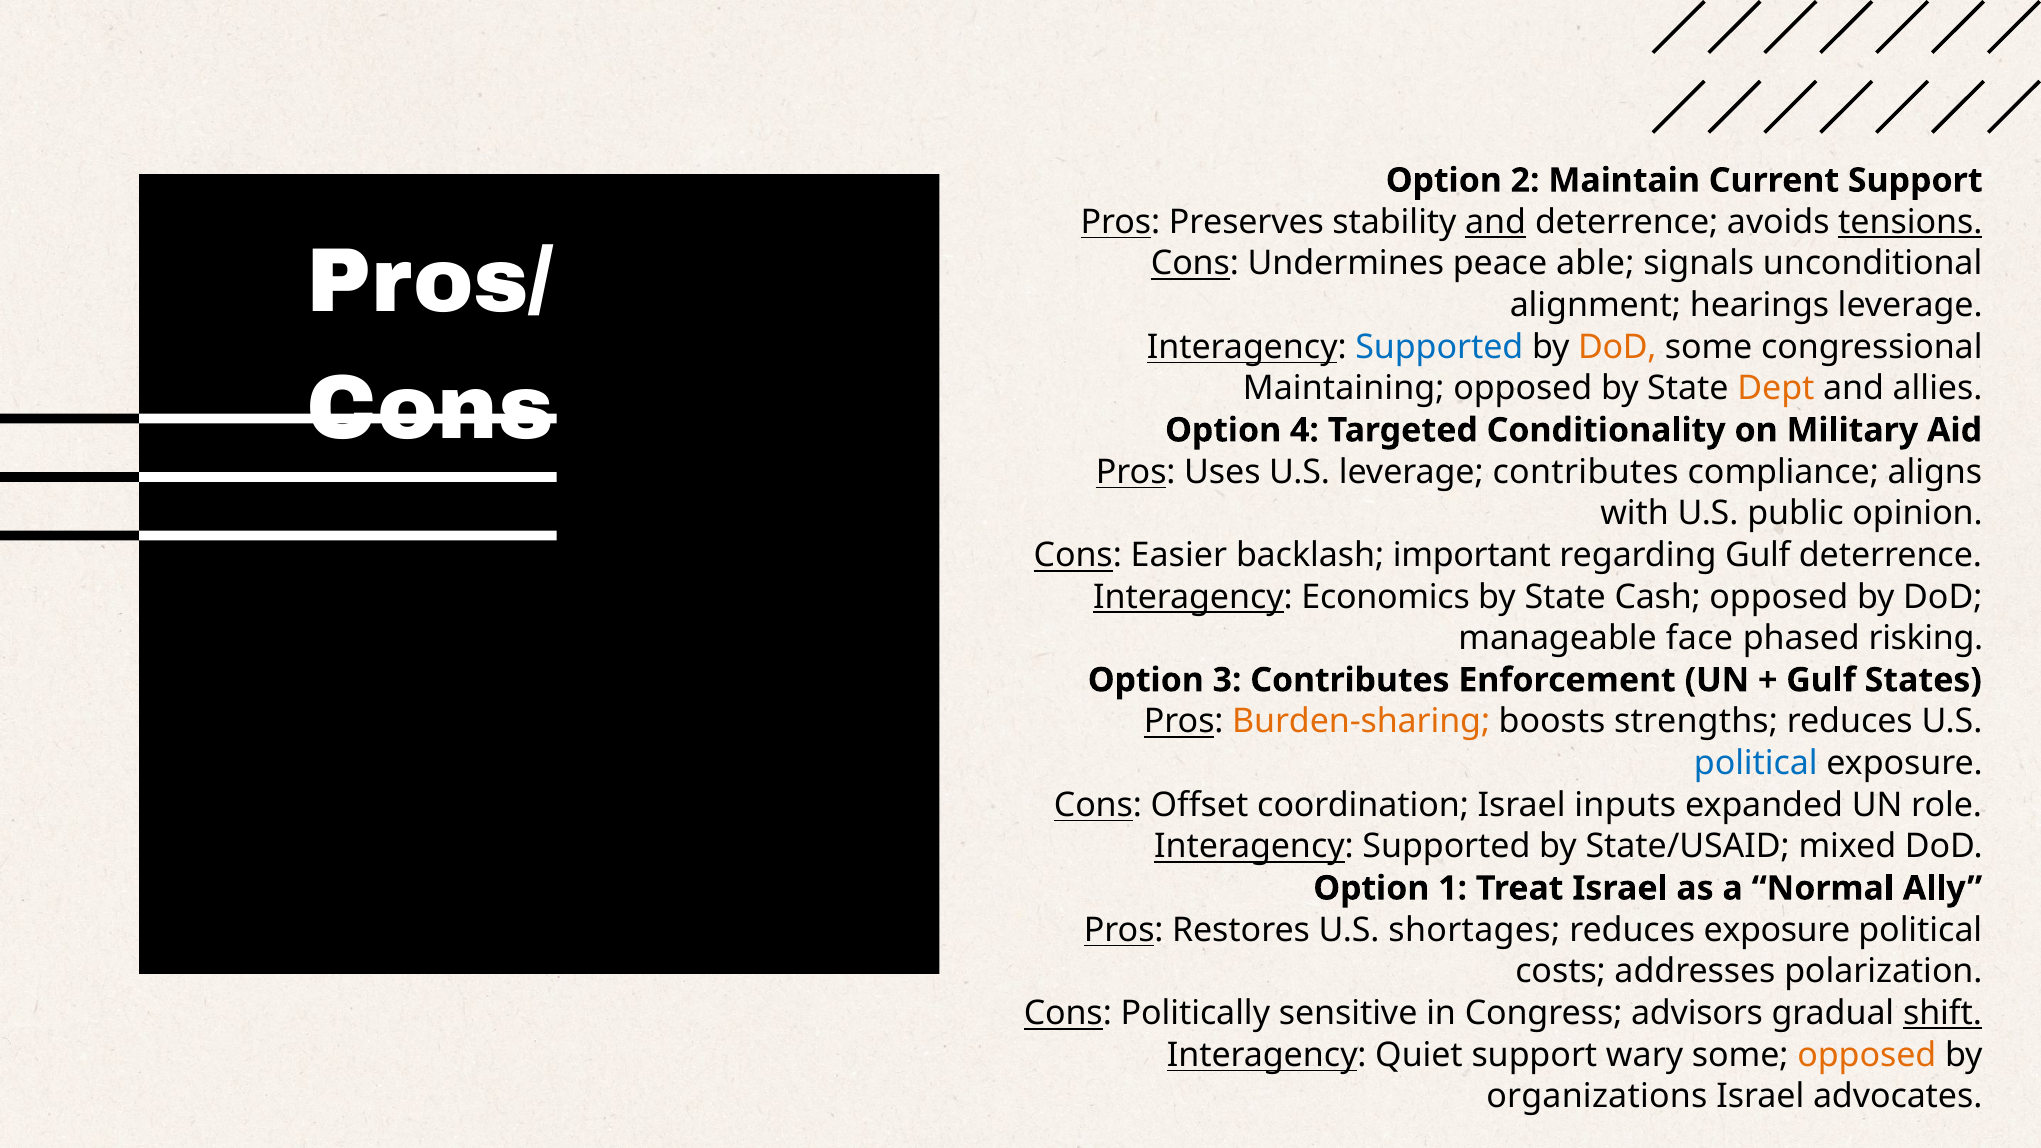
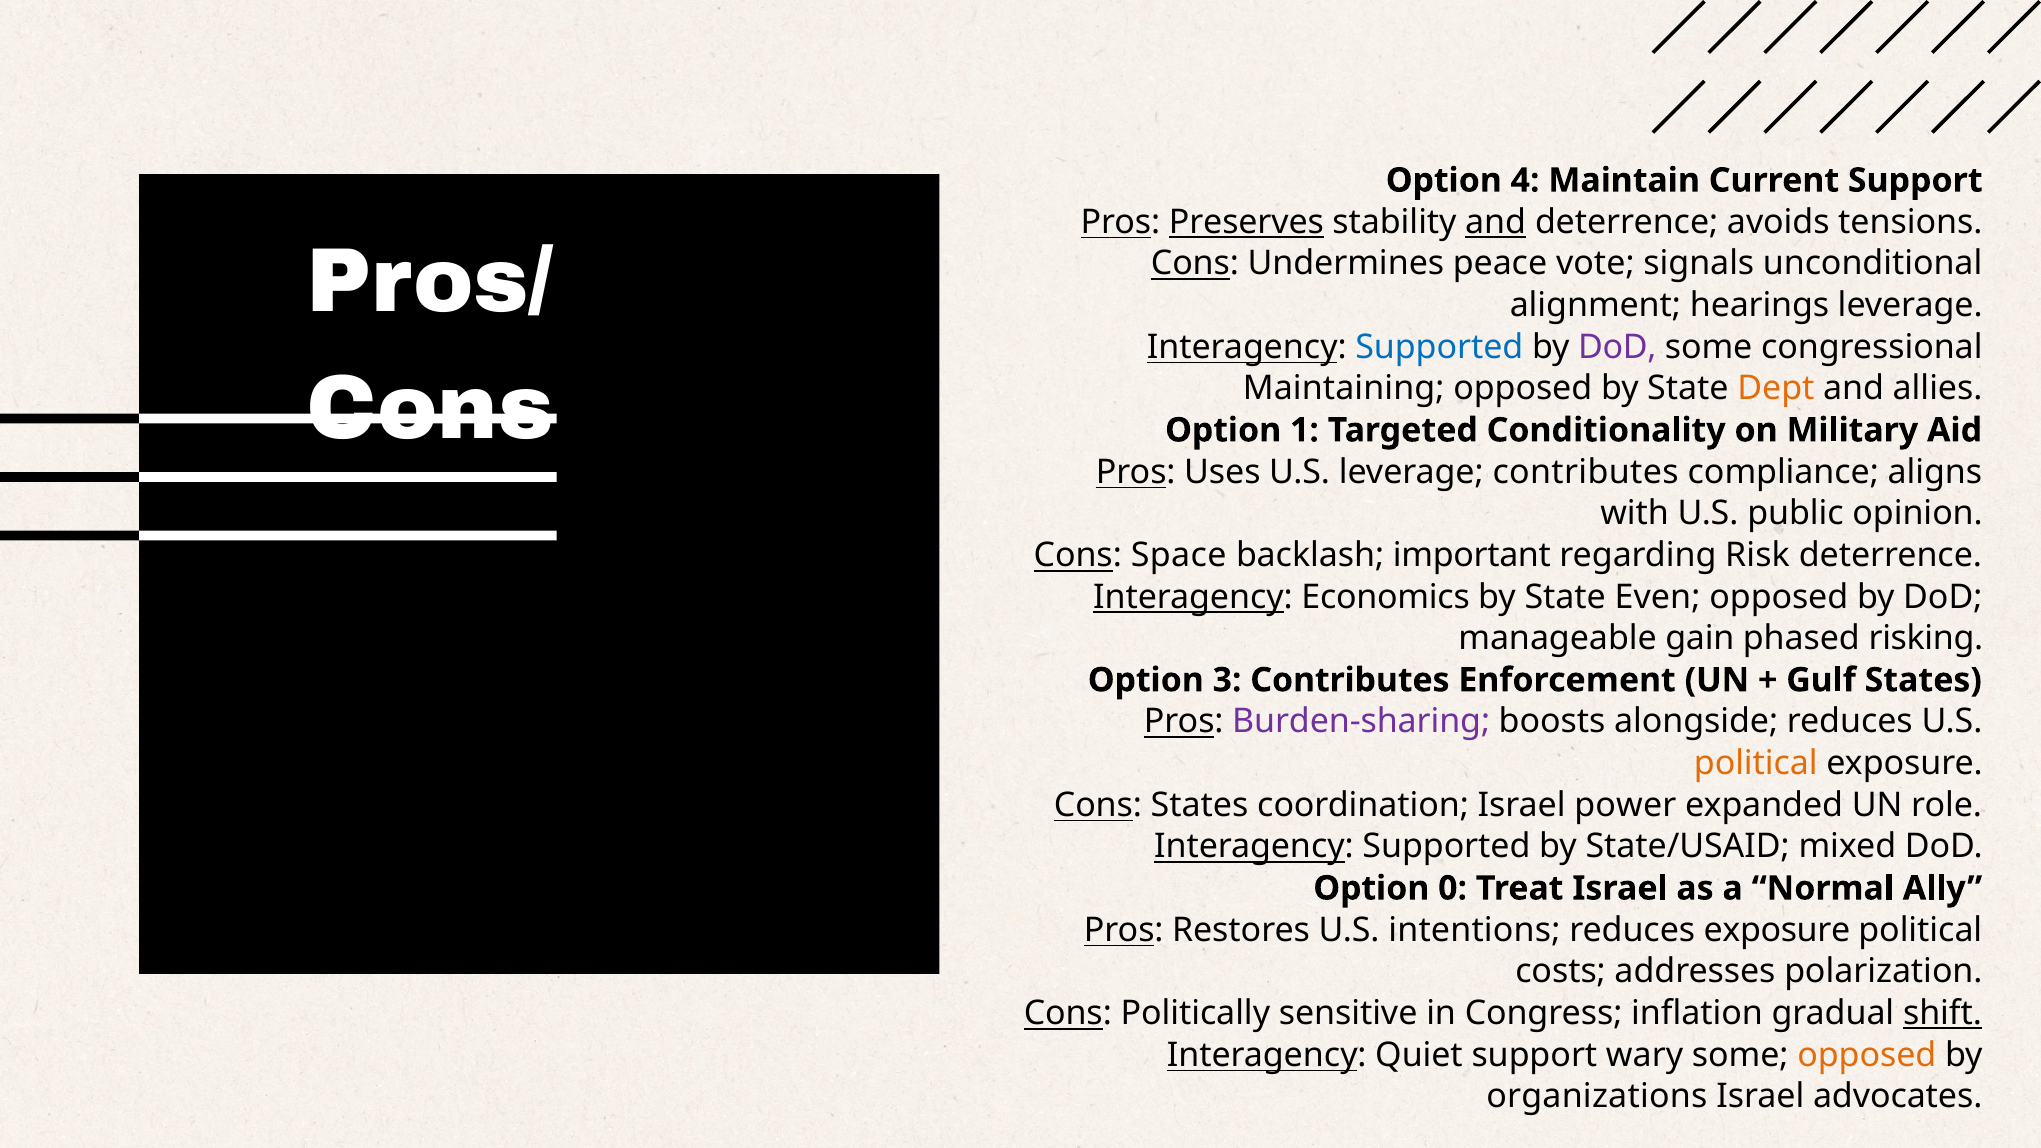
2: 2 -> 4 (1525, 180)
Preserves underline: none -> present (1246, 222)
tensions underline: present -> none (1910, 222)
able: able -> vote (1595, 264)
DoD colour: orange -> purple (1617, 347)
4: 4 -> 1 (1304, 430)
Easier: Easier -> Space (1179, 555)
regarding Gulf: Gulf -> Risk (1758, 555)
Cash: Cash -> Even (1658, 597)
face: face -> gain (1700, 639)
Burden-sharing colour: orange -> purple (1361, 722)
strengths: strengths -> alongside (1696, 722)
political colour: blue -> orange (1756, 763)
Cons Offset: Offset -> States (1200, 805)
inputs: inputs -> power (1625, 805)
1: 1 -> 0 (1453, 888)
shortages: shortages -> intentions (1474, 930)
advisors: advisors -> inflation (1697, 1013)
